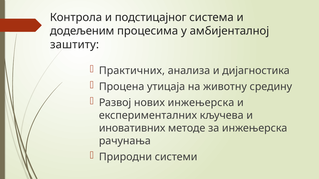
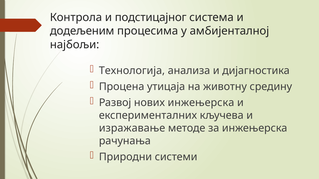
заштиту: заштиту -> најбољи (75, 45)
Практичних: Практичних -> Технологија (132, 71)
иновативних: иновативних -> изражавање (132, 128)
